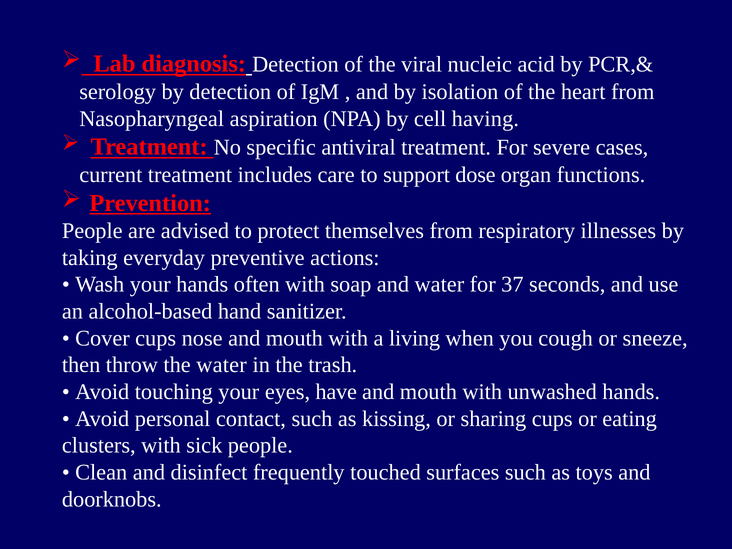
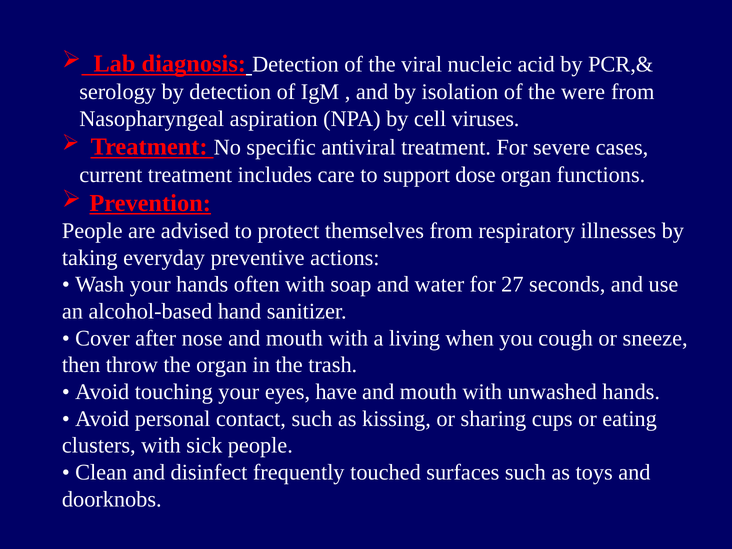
heart: heart -> were (583, 92)
having: having -> viruses (486, 119)
37: 37 -> 27 (512, 285)
Cover cups: cups -> after (156, 338)
the water: water -> organ (222, 365)
